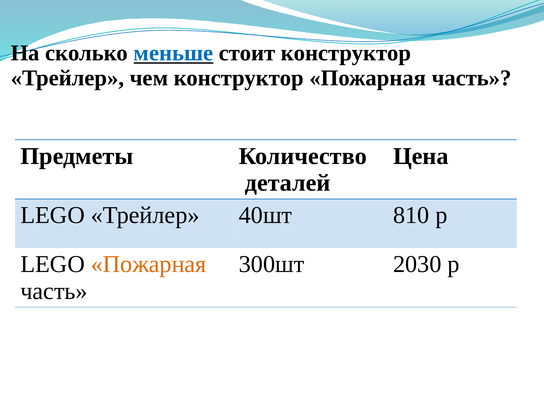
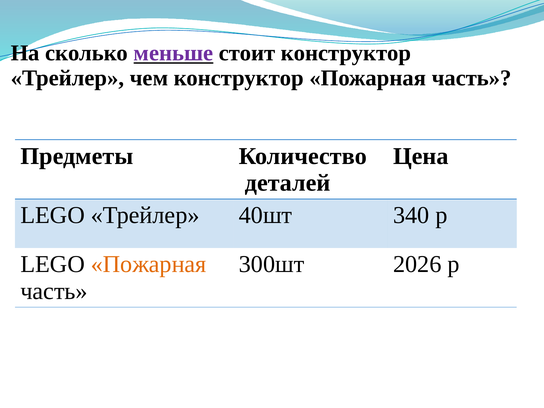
меньше colour: blue -> purple (173, 53)
810: 810 -> 340 (411, 215)
2030: 2030 -> 2026 (417, 264)
